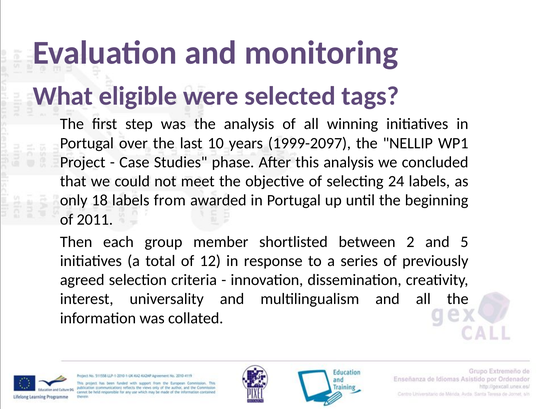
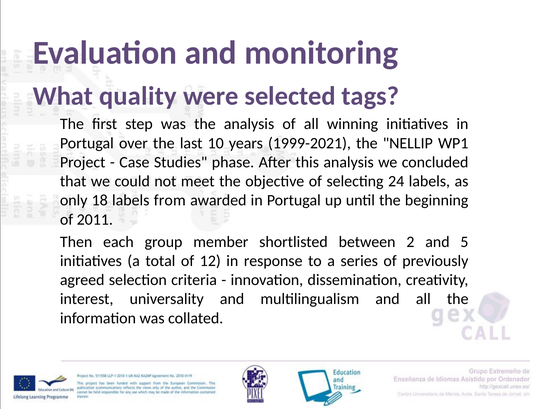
eligible: eligible -> quality (138, 96)
1999-2097: 1999-2097 -> 1999-2021 (309, 143)
